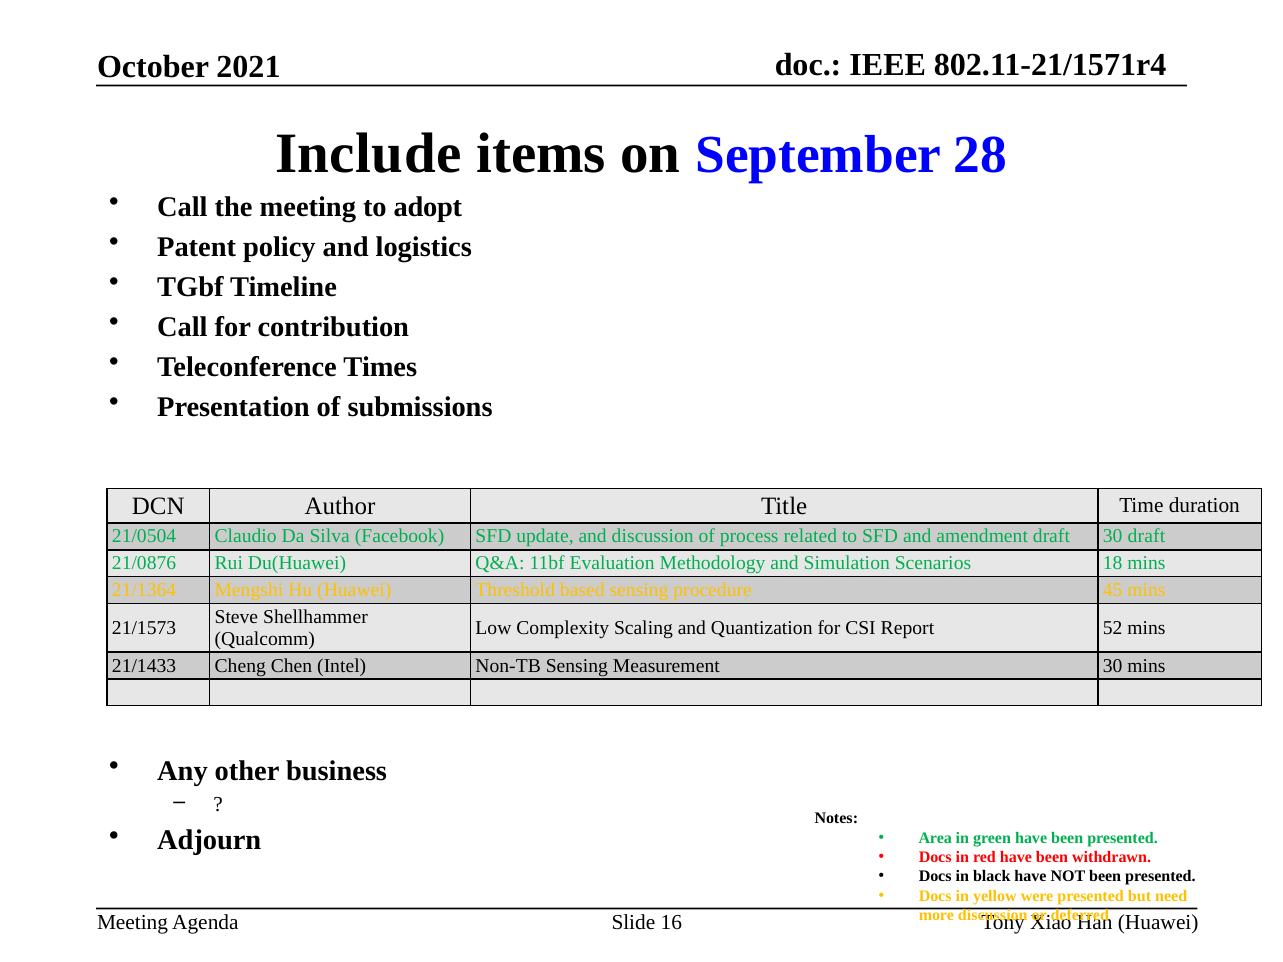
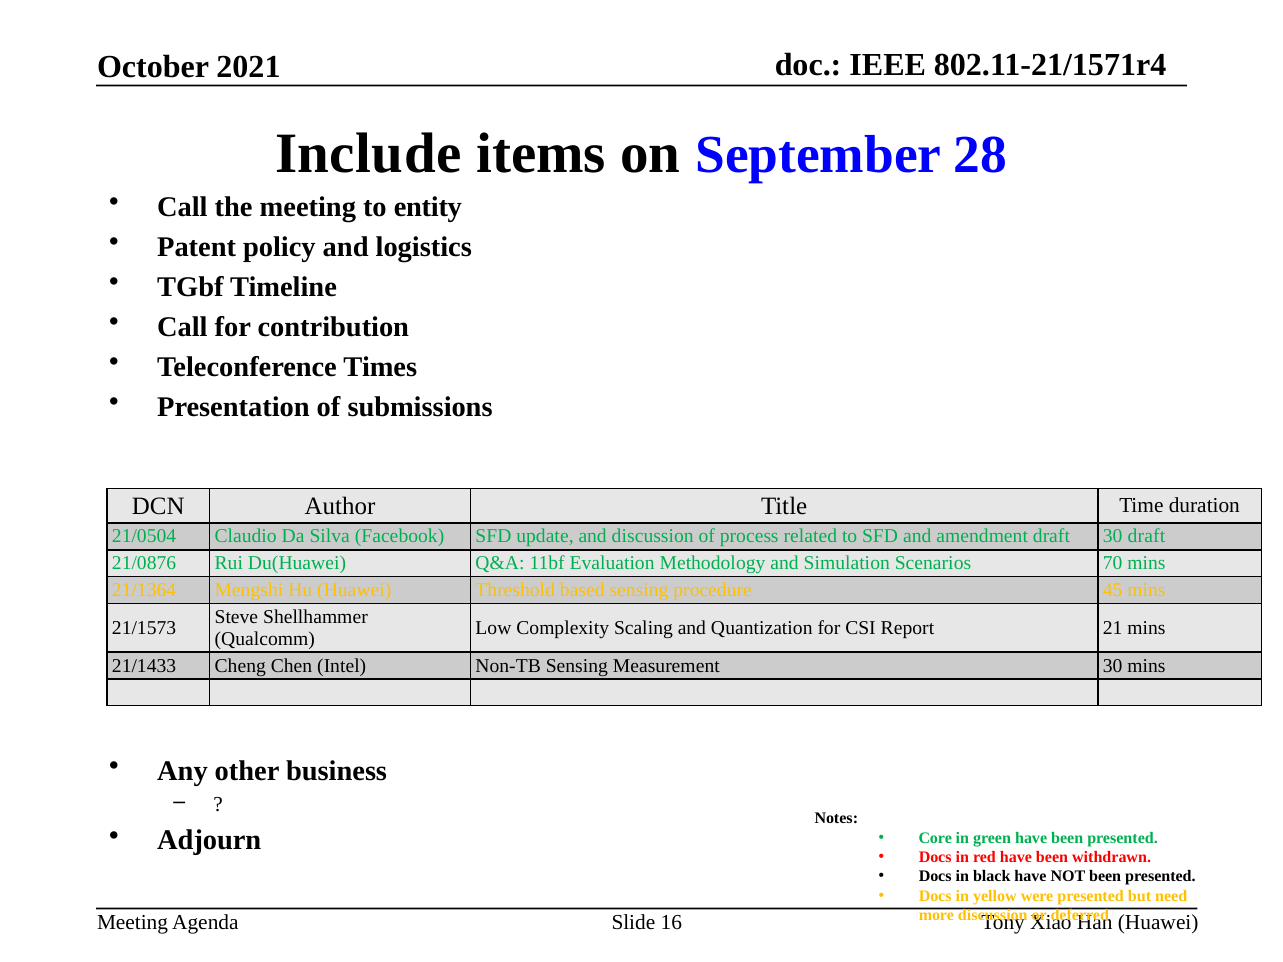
adopt: adopt -> entity (428, 207)
18: 18 -> 70 (1113, 563)
52: 52 -> 21 (1113, 628)
Area: Area -> Core (935, 838)
